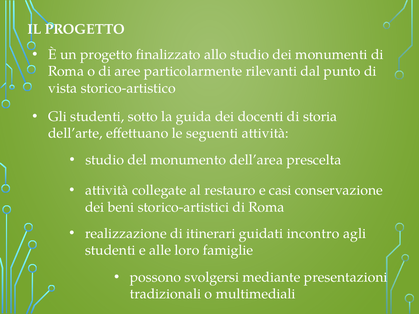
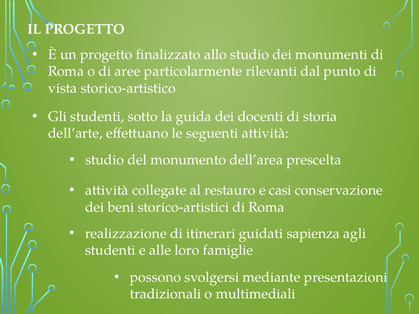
incontro: incontro -> sapienza (313, 234)
